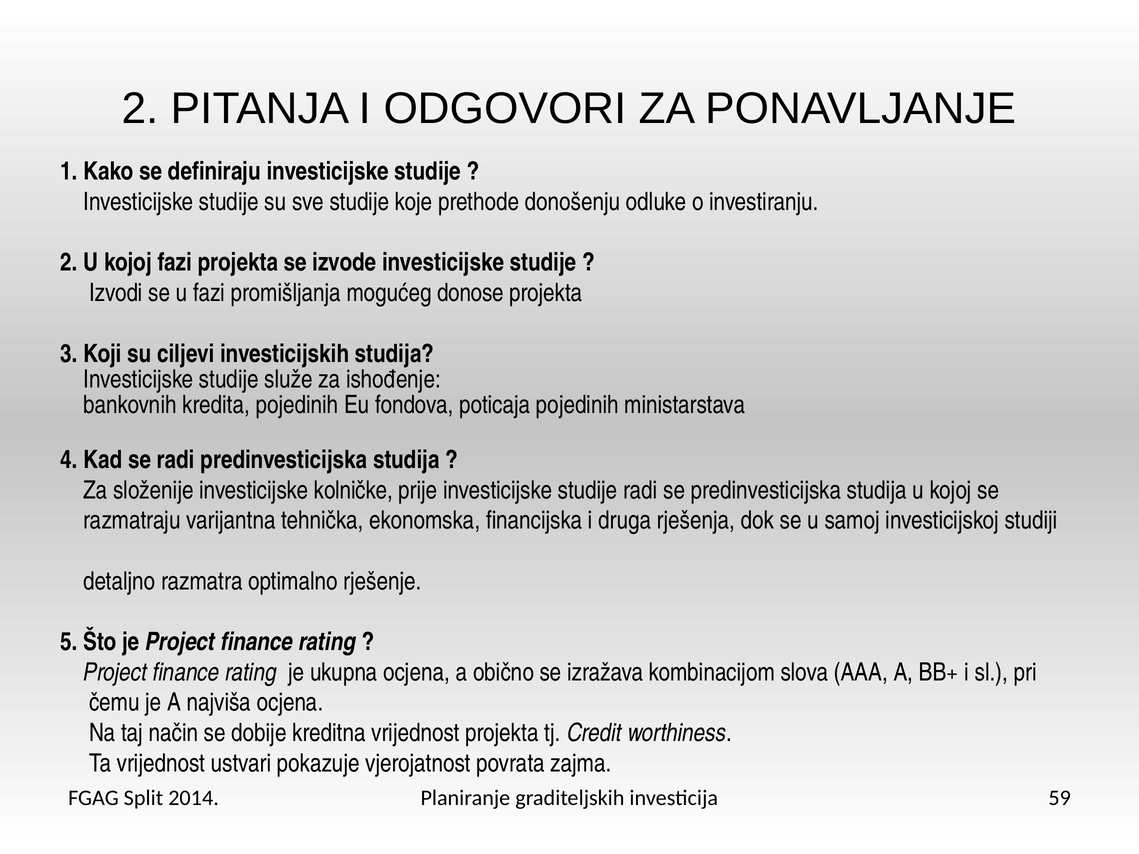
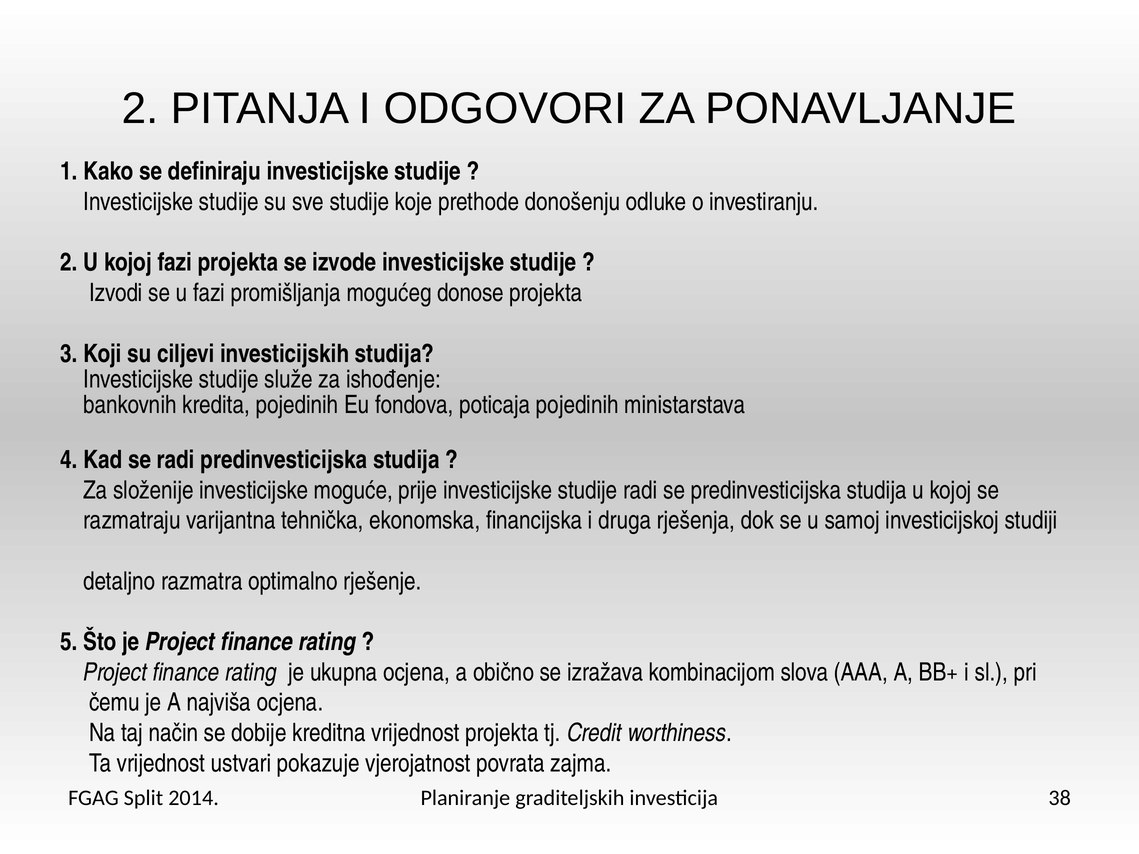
kolničke: kolničke -> moguće (353, 490)
59: 59 -> 38 (1060, 798)
